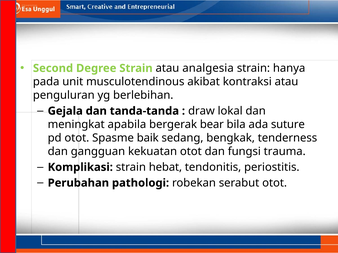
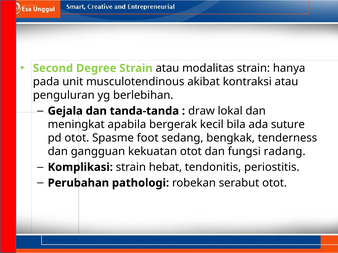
analgesia: analgesia -> modalitas (208, 68)
bear: bear -> kecil (212, 125)
baik: baik -> foot (148, 138)
trauma: trauma -> radang (285, 152)
